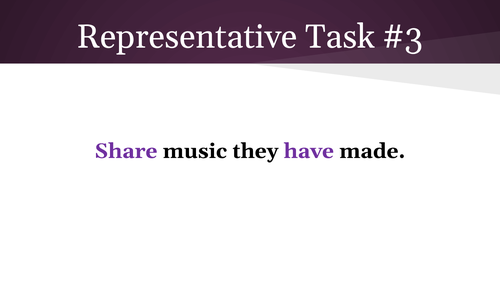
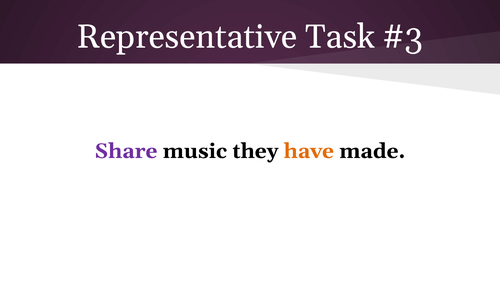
have colour: purple -> orange (309, 151)
